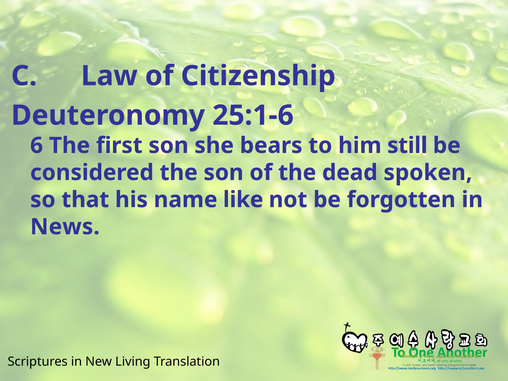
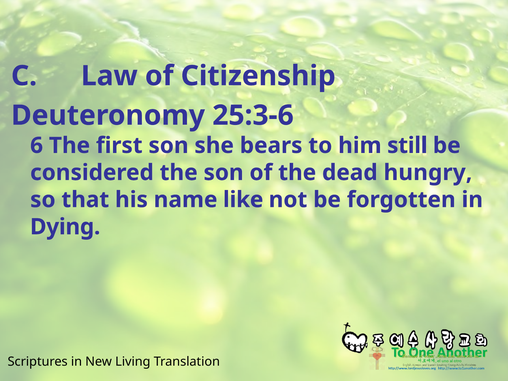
25:1-6: 25:1-6 -> 25:3-6 (253, 115)
spoken: spoken -> hungry (428, 173)
News: News -> Dying (65, 227)
